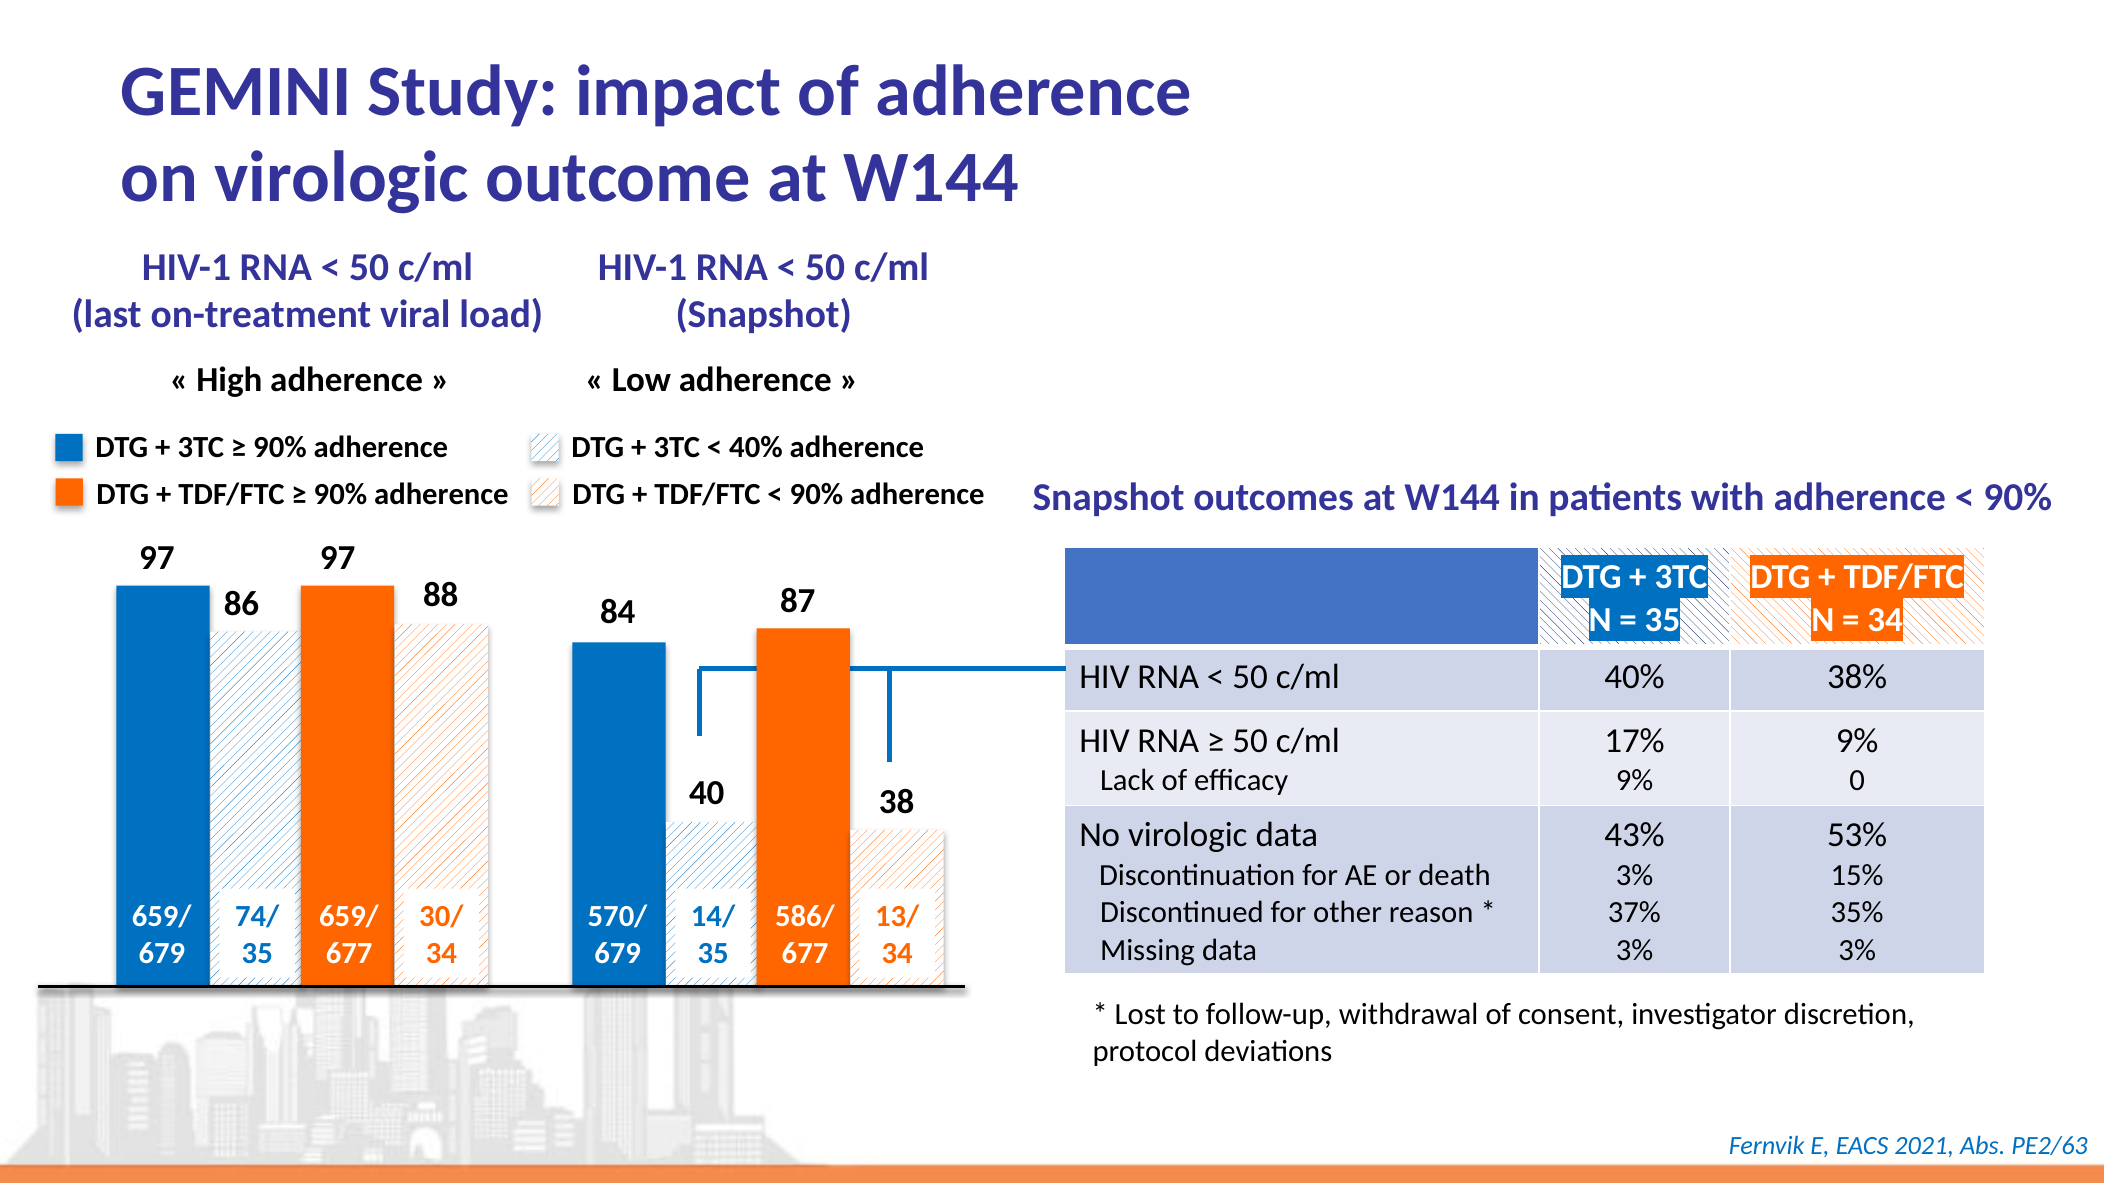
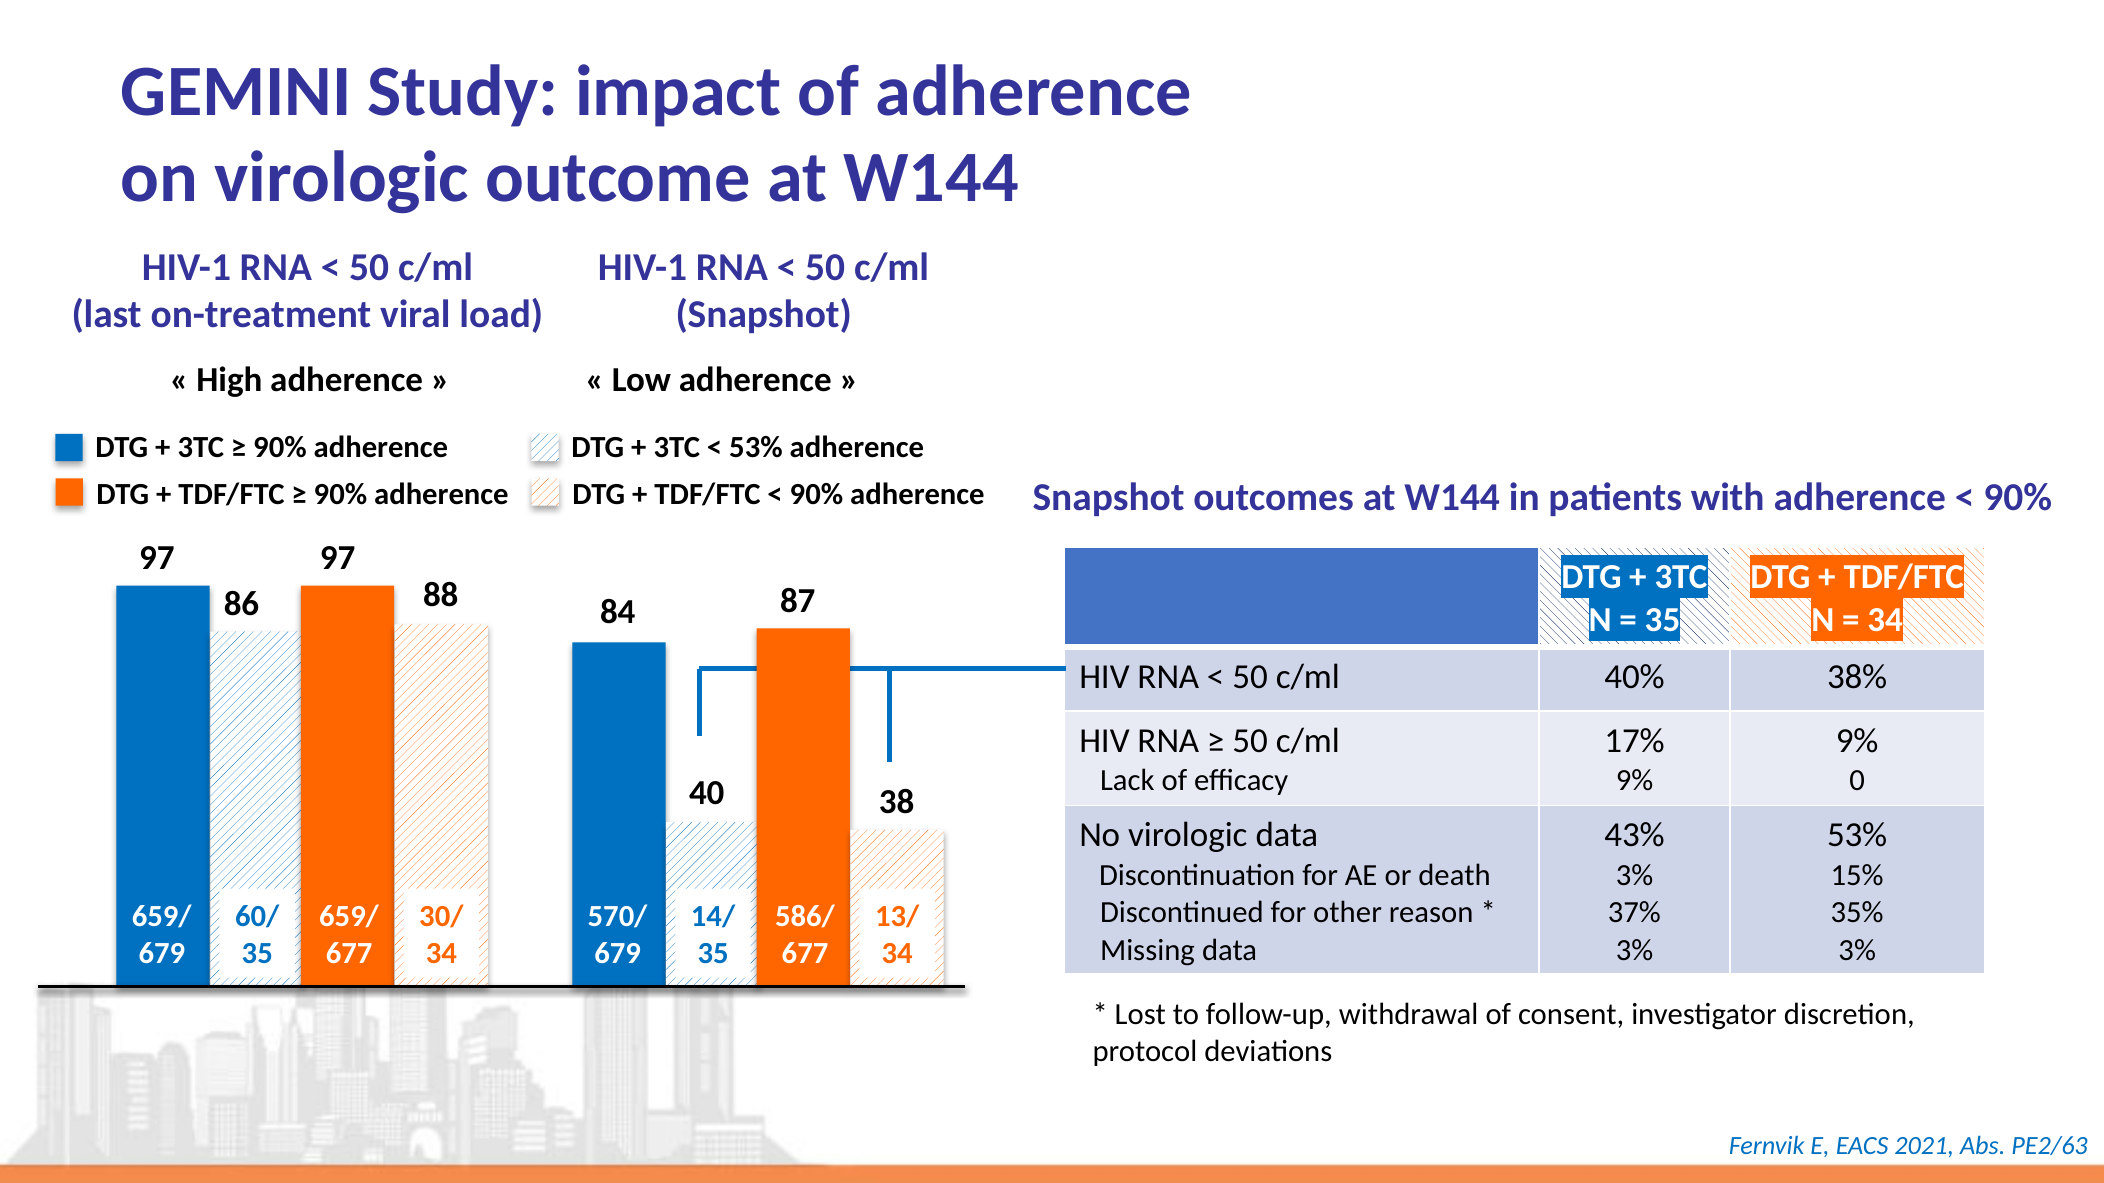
40%: 40% -> 53% (756, 448)
74/: 74/ -> 60/ (257, 917)
